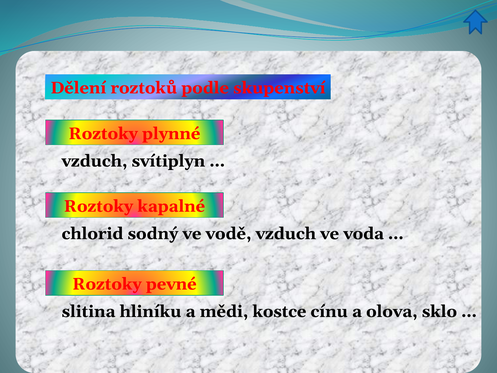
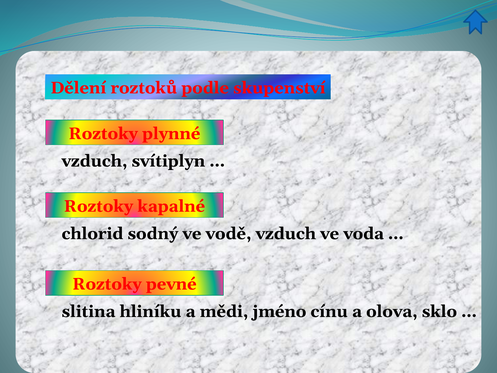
kostce: kostce -> jméno (279, 311)
